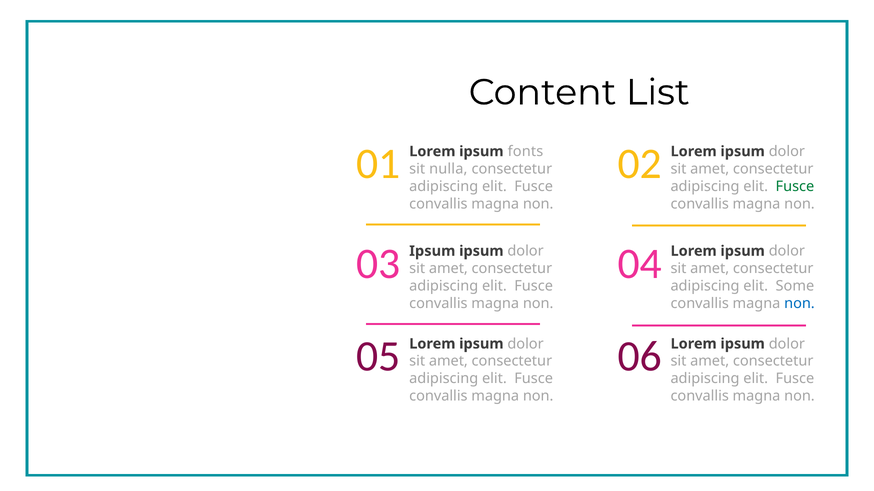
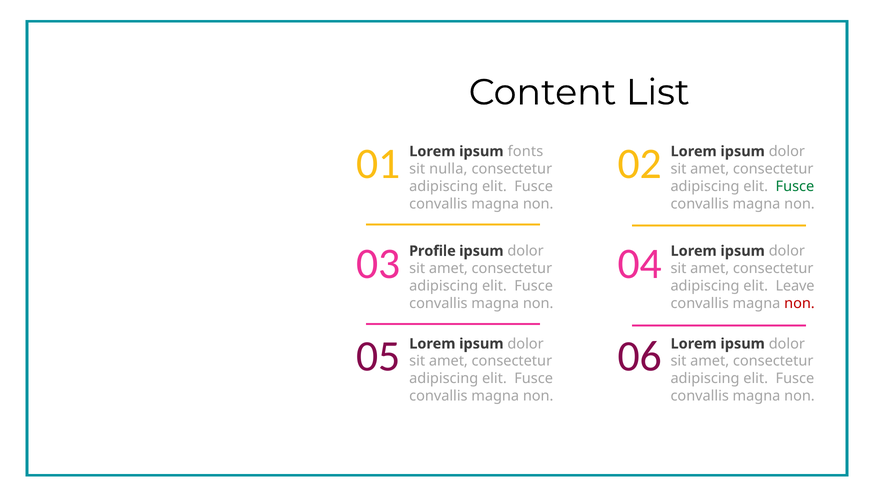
Ipsum: Ipsum -> Profile (432, 251)
Some: Some -> Leave (795, 286)
non colour: blue -> red (799, 304)
